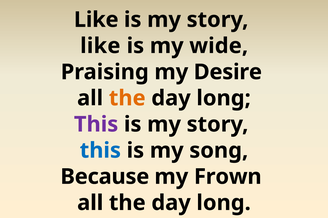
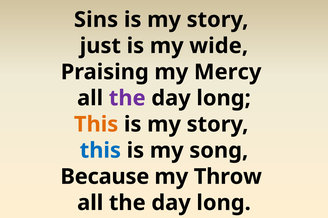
Like: Like -> Sins (96, 20)
like: like -> just (100, 46)
Desire: Desire -> Mercy (228, 72)
the colour: orange -> purple (127, 98)
This colour: purple -> orange (96, 125)
Frown: Frown -> Throw (228, 177)
